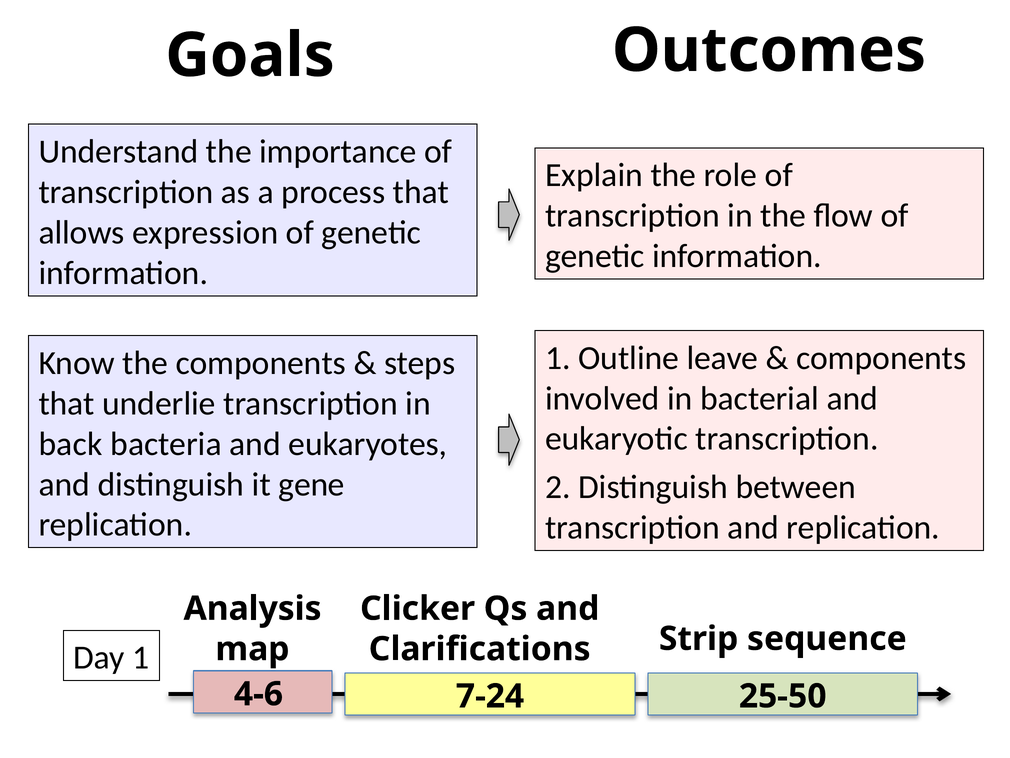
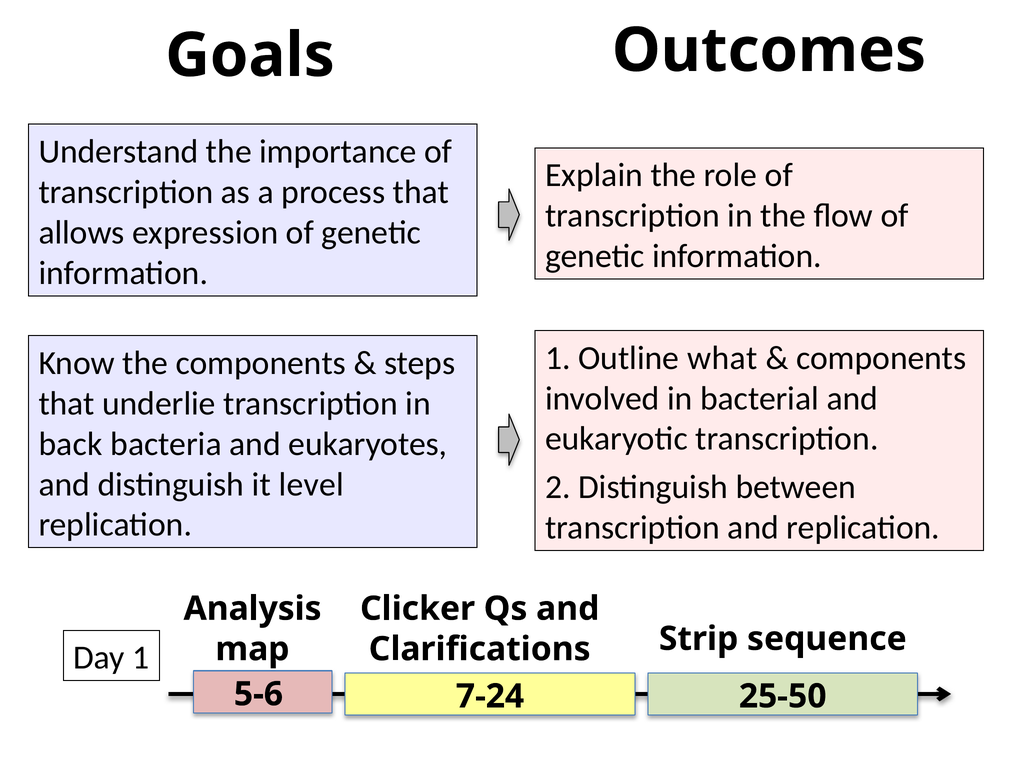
leave: leave -> what (722, 358)
gene: gene -> level (311, 484)
4-6: 4-6 -> 5-6 (258, 694)
